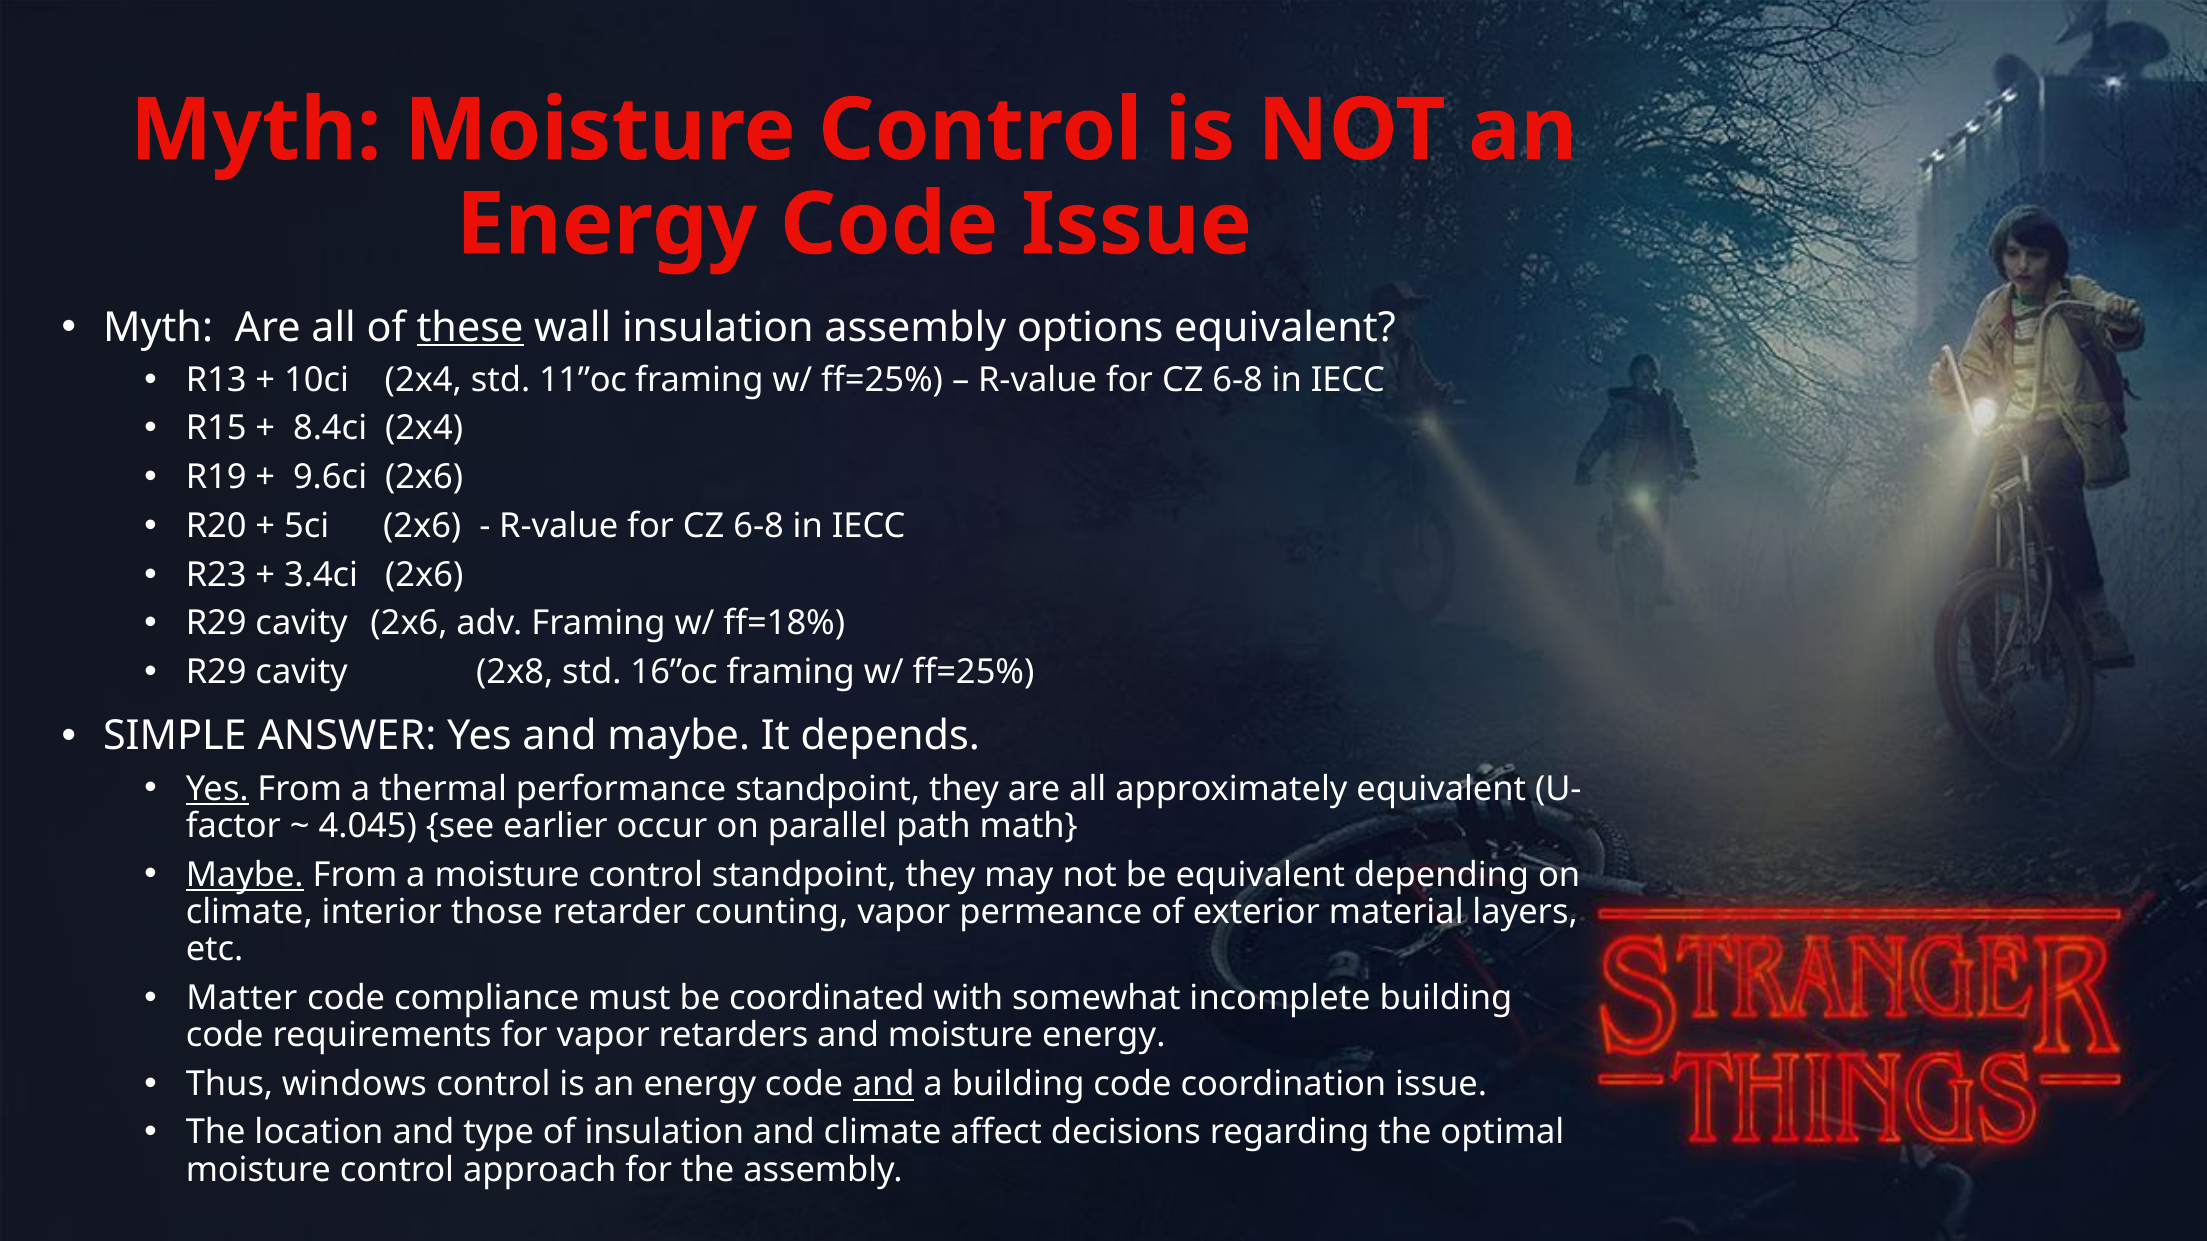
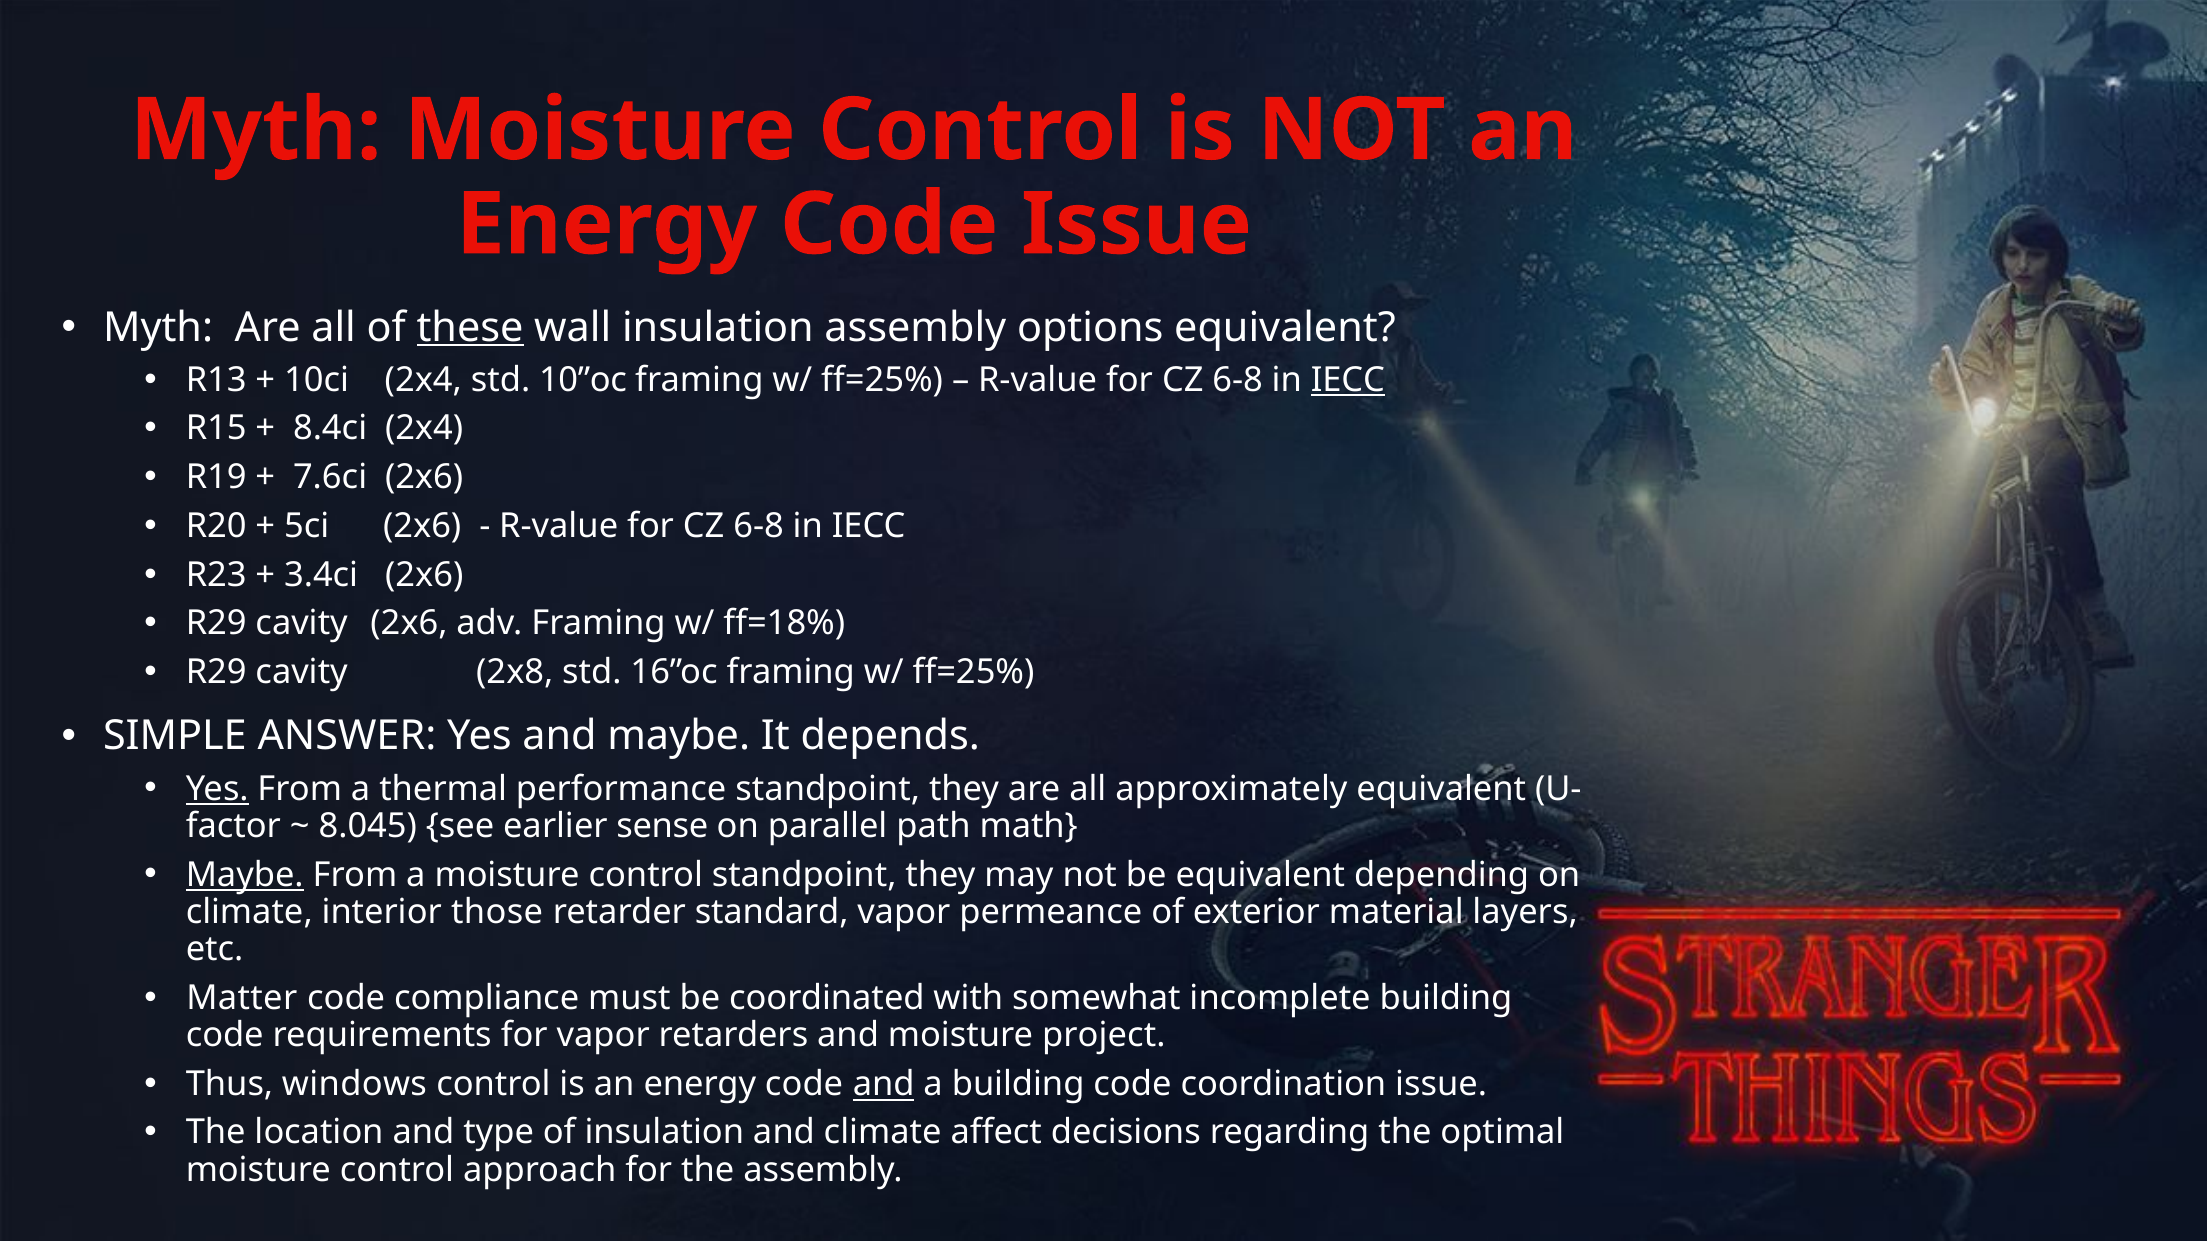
11”oc: 11”oc -> 10”oc (583, 380)
IECC underline: none -> present (1348, 380)
9.6ci: 9.6ci -> 7.6ci (330, 478)
4.045: 4.045 -> 8.045 (368, 826)
occur: occur -> sense (662, 826)
counting: counting -> standard (772, 912)
moisture energy: energy -> project (1104, 1036)
